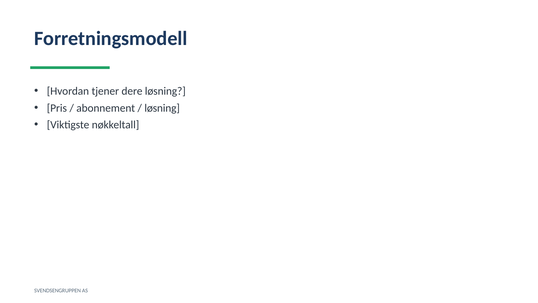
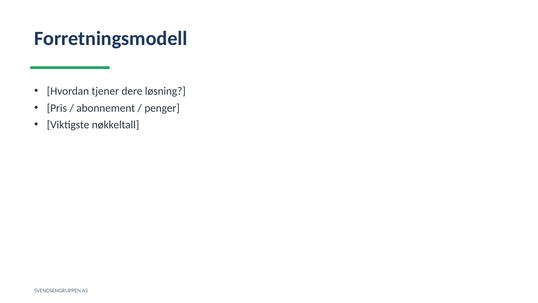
løsning: løsning -> penger (162, 108)
